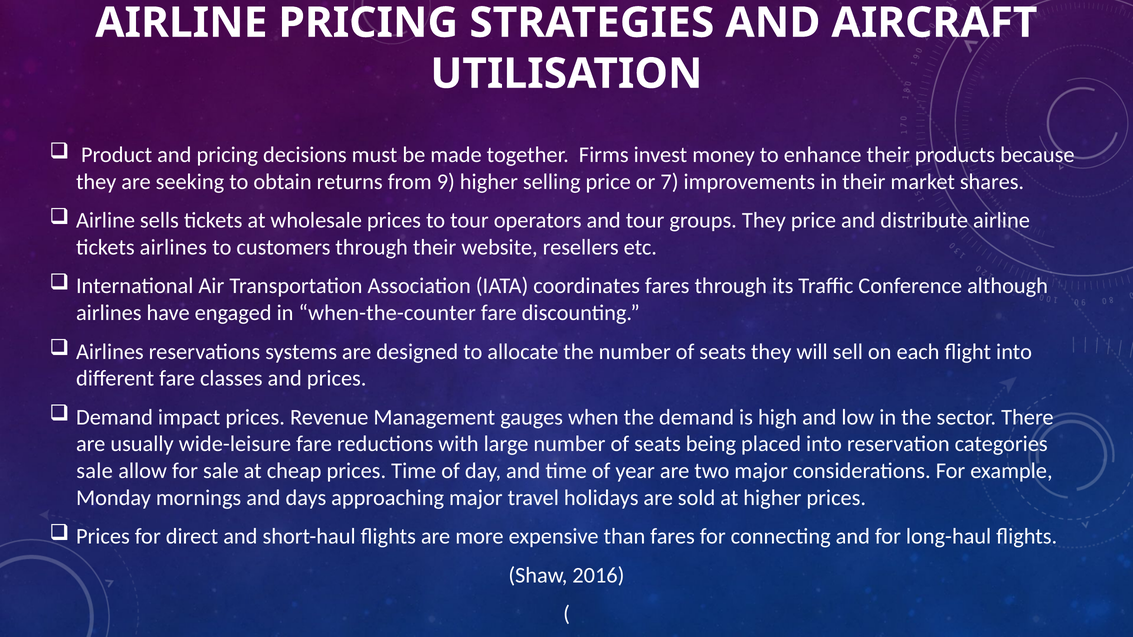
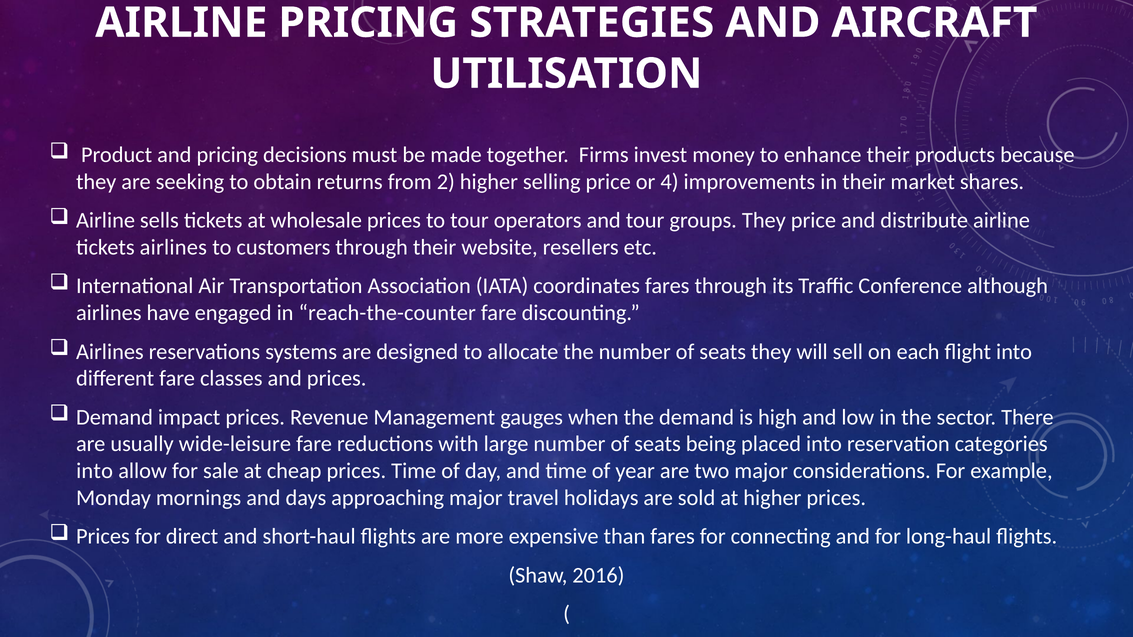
9: 9 -> 2 (446, 182)
7: 7 -> 4 (669, 182)
when-the-counter: when-the-counter -> reach-the-counter (387, 313)
sale: sale -> into (95, 471)
